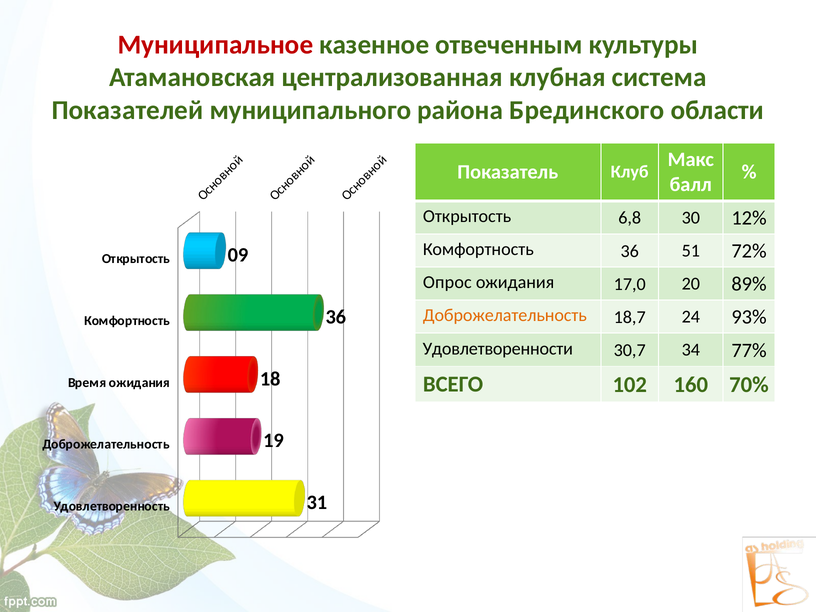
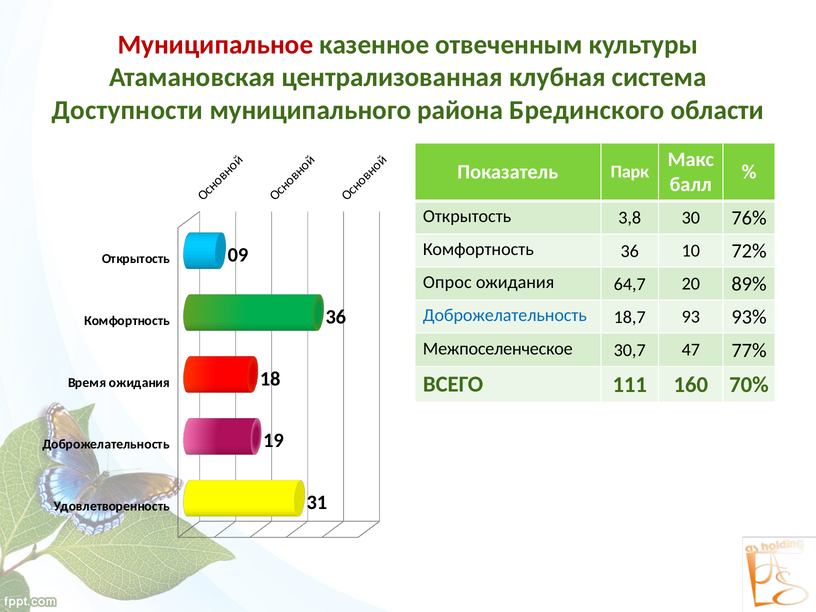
Показателей: Показателей -> Доступности (127, 110)
Клуб: Клуб -> Парк (630, 172)
6,8: 6,8 -> 3,8 (630, 218)
12%: 12% -> 76% (749, 218)
51: 51 -> 10 (691, 251)
17,0: 17,0 -> 64,7 (630, 284)
Доброжелательность colour: orange -> blue (505, 315)
24: 24 -> 93 (691, 317)
Удовлетворенности: Удовлетворенности -> Межпоселенческое (498, 349)
34: 34 -> 47 (691, 350)
102: 102 -> 111 (630, 385)
